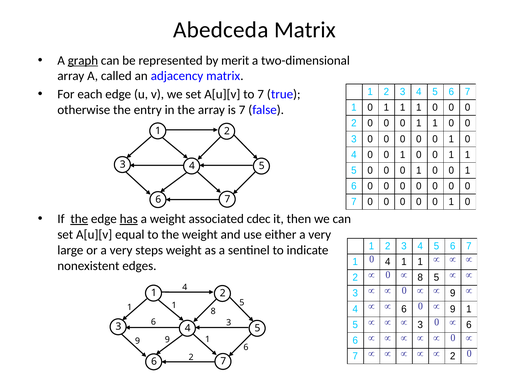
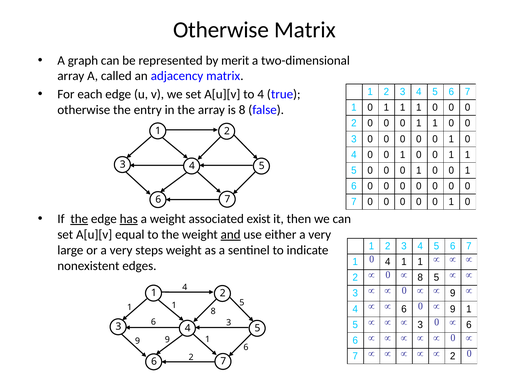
Abedceda: Abedceda -> Otherwise (221, 30)
graph underline: present -> none (83, 60)
to 7: 7 -> 4 (261, 94)
is 7: 7 -> 8 (242, 110)
cdec: cdec -> exist (259, 219)
and underline: none -> present (231, 235)
